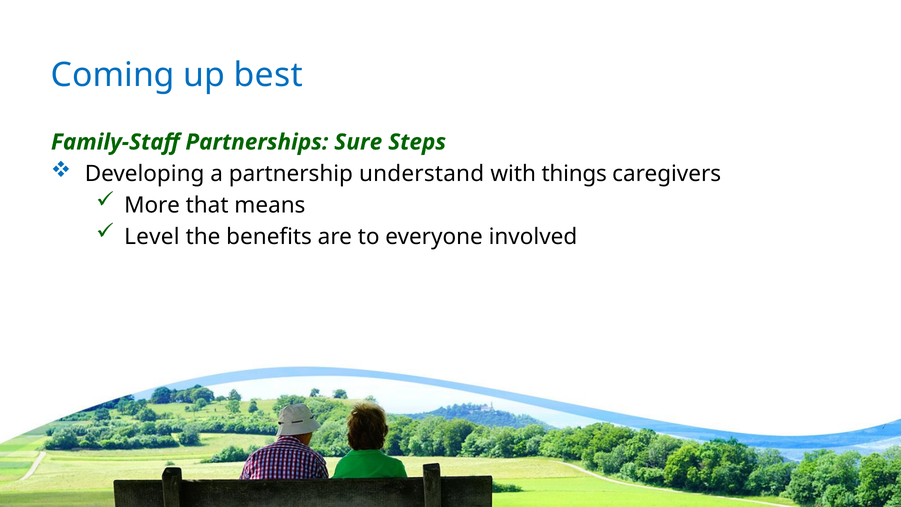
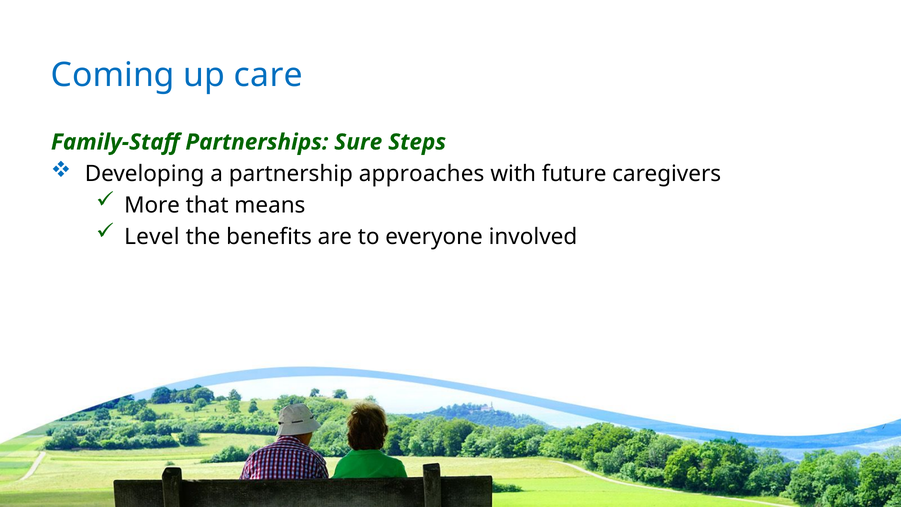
best: best -> care (268, 75)
understand: understand -> approaches (422, 174)
things: things -> future (574, 174)
